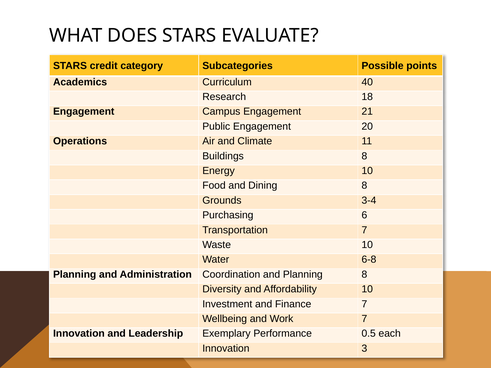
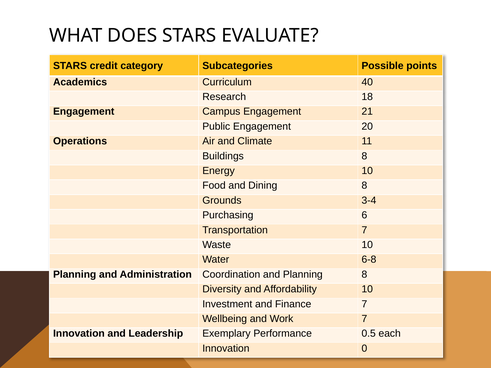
3: 3 -> 0 (364, 349)
